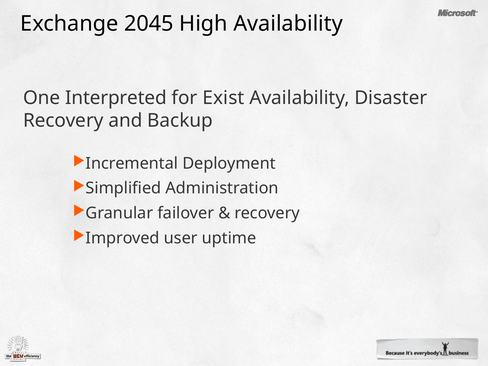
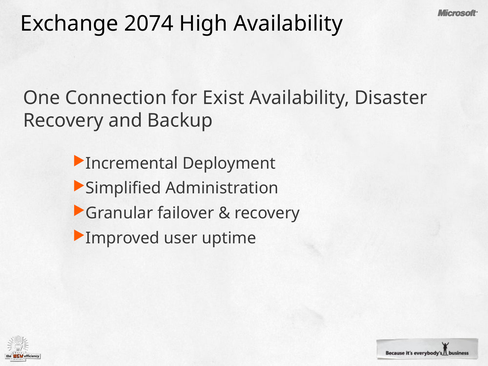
2045: 2045 -> 2074 (149, 24)
Interpreted: Interpreted -> Connection (116, 98)
